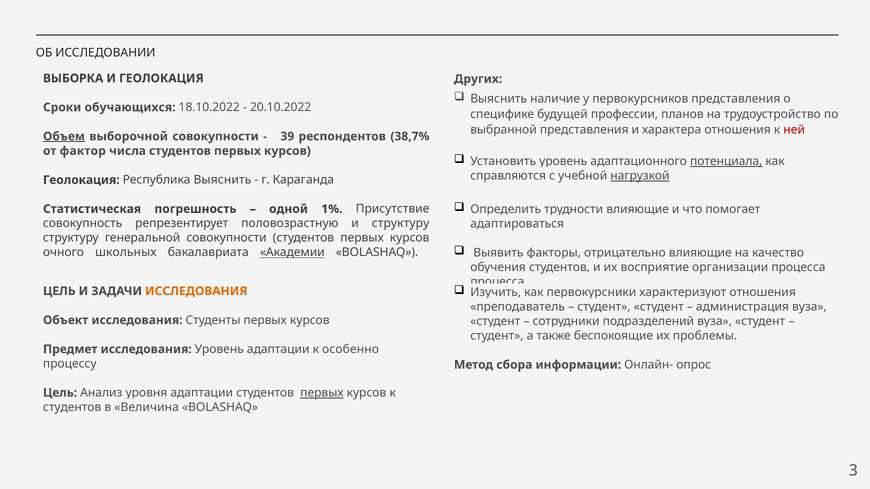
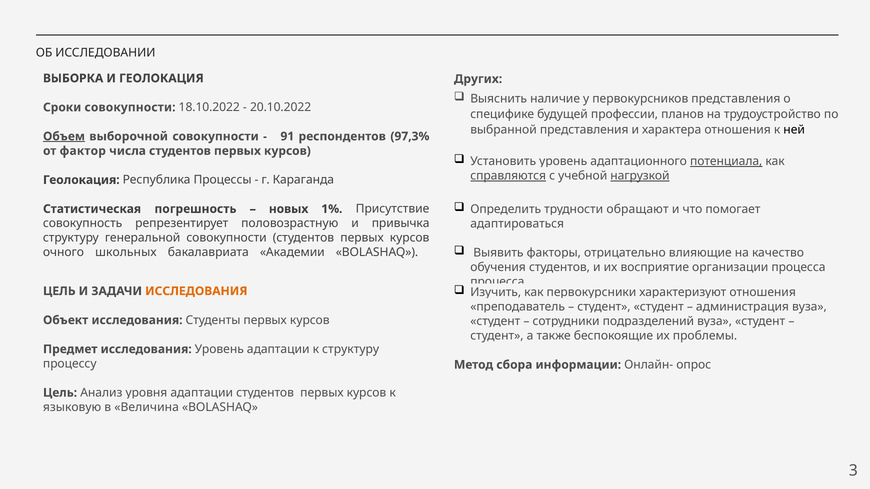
Сроки обучающихся: обучающихся -> совокупности (130, 107)
ней colour: red -> black (794, 130)
39: 39 -> 91 (287, 136)
38,7%: 38,7% -> 97,3% (410, 136)
справляются underline: none -> present (508, 176)
Республика Выяснить: Выяснить -> Процессы (223, 180)
трудности влияющие: влияющие -> обращают (638, 209)
одной: одной -> новых (289, 209)
и структуру: структуру -> привычка (401, 224)
Академии underline: present -> none (292, 253)
к особенно: особенно -> структуру (351, 349)
первых underline: present -> none (322, 393)
студентов: студентов -> языковую (72, 408)
